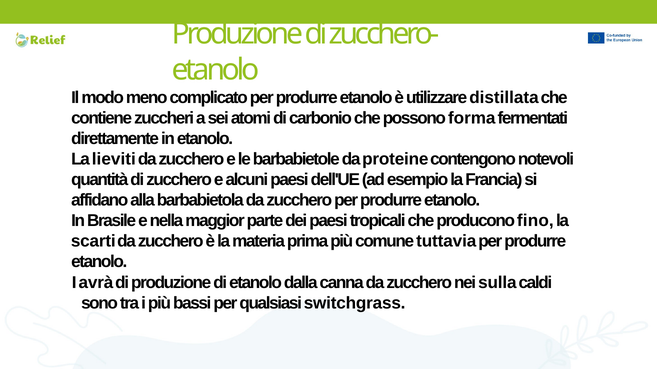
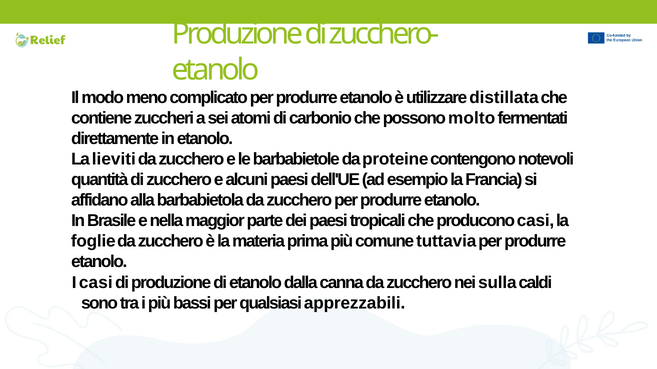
forma: forma -> molto (472, 118)
producono fino: fino -> casi (536, 221)
scarti: scarti -> foglie (93, 241)
I avrà: avrà -> casi (96, 283)
switchgrass: switchgrass -> apprezzabili (355, 303)
